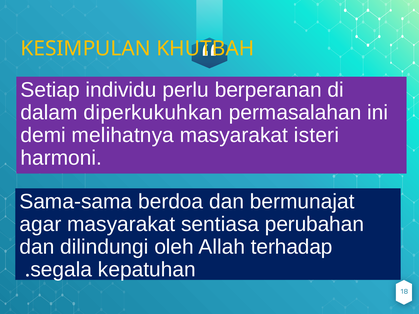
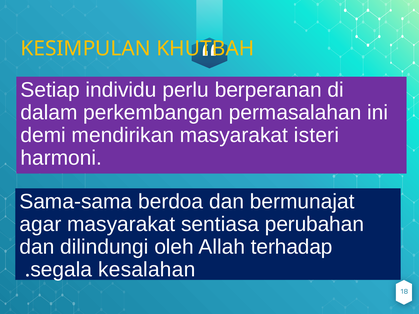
diperkukuhkan: diperkukuhkan -> perkembangan (153, 113)
melihatnya: melihatnya -> mendirikan (123, 135)
kepatuhan: kepatuhan -> kesalahan (147, 270)
